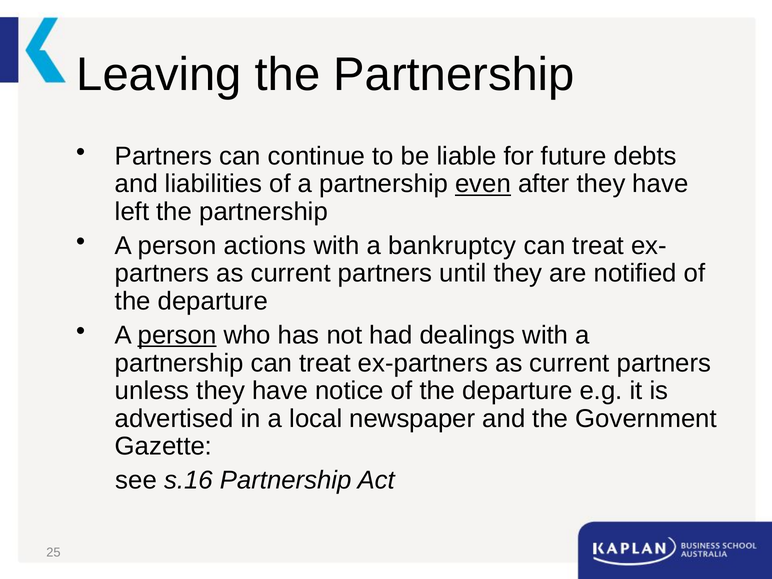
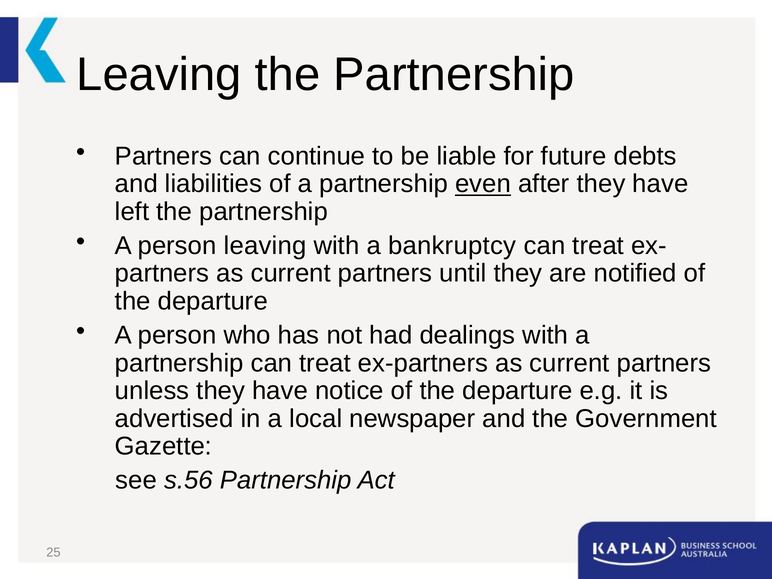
person actions: actions -> leaving (265, 246)
person underline: present -> none (177, 335)
s.16: s.16 -> s.56 (188, 480)
